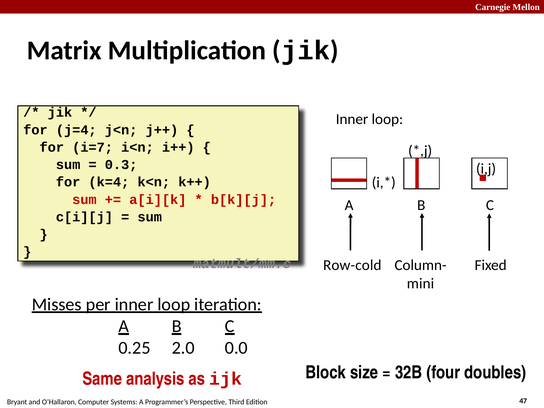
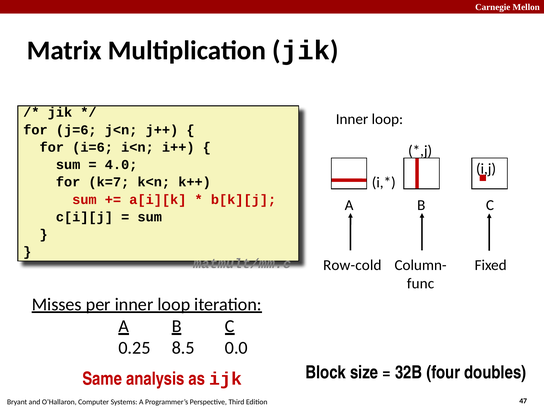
j=4: j=4 -> j=6 (76, 130)
i=7: i=7 -> i=6 (93, 147)
0.3: 0.3 -> 4.0 (121, 165)
k=4: k=4 -> k=7 (109, 182)
mini: mini -> func (420, 283)
2.0: 2.0 -> 8.5 (183, 348)
